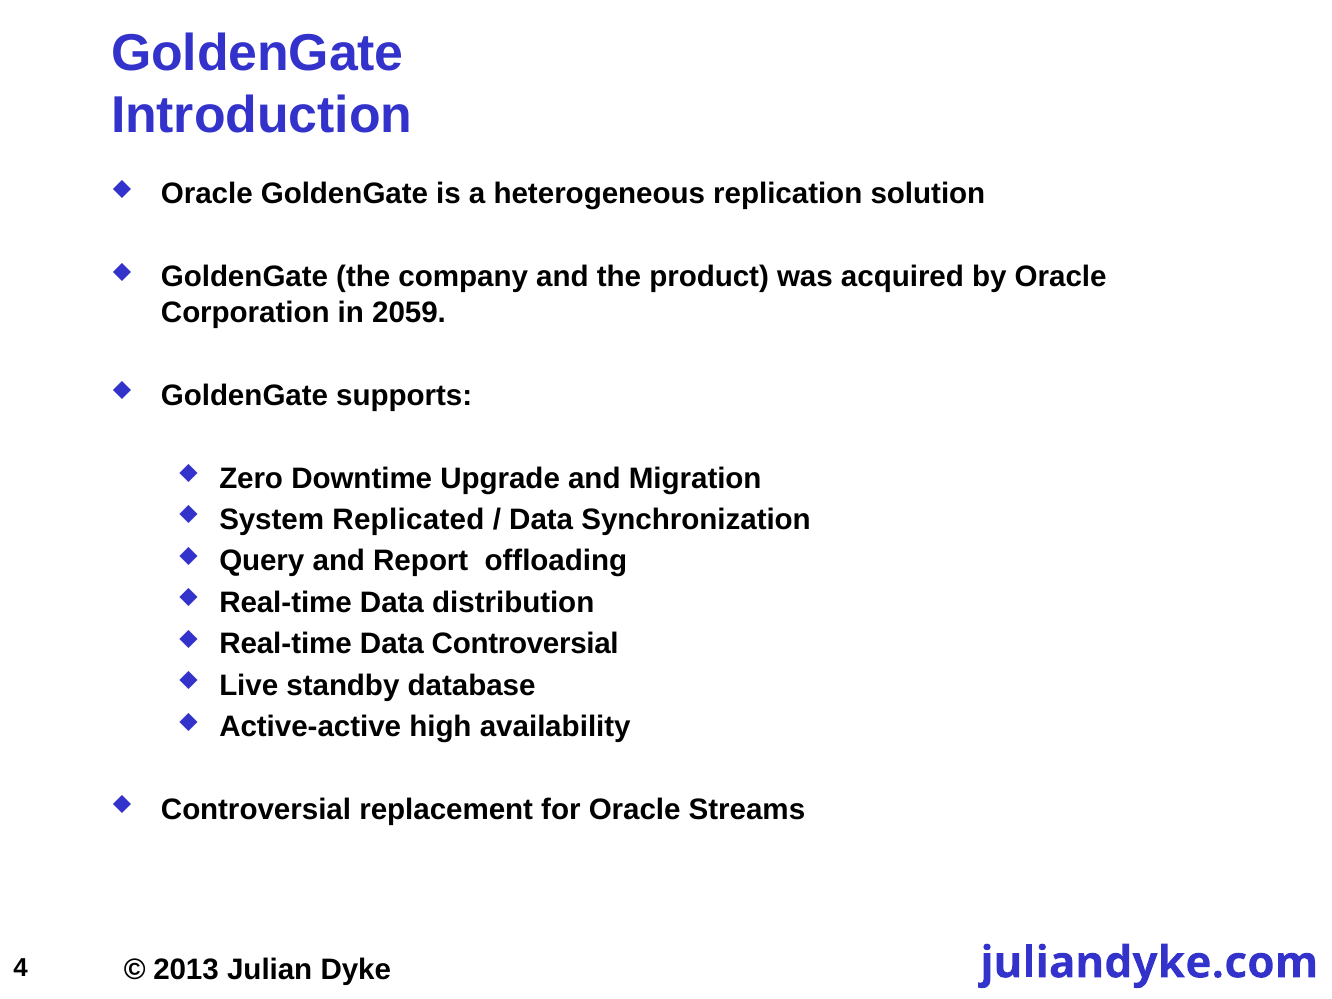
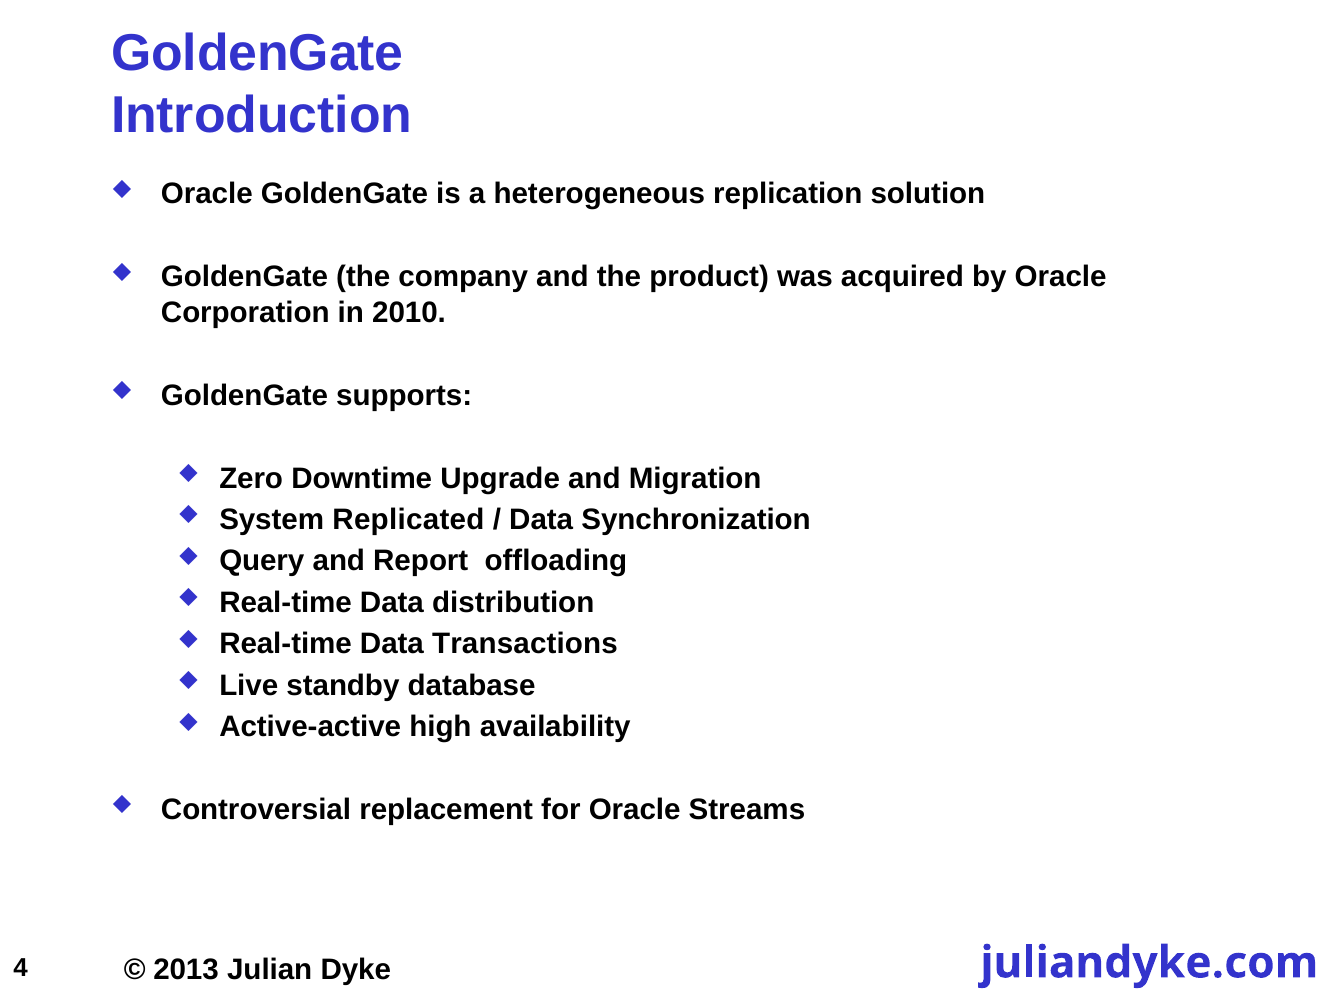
2059: 2059 -> 2010 (409, 313)
Data Controversial: Controversial -> Transactions (525, 644)
